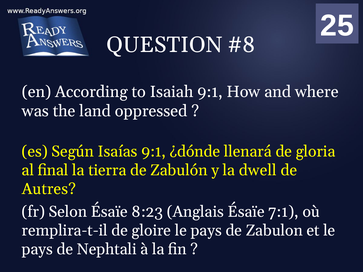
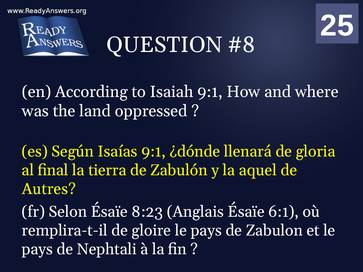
dwell: dwell -> aquel (258, 170)
7:1: 7:1 -> 6:1 (284, 212)
